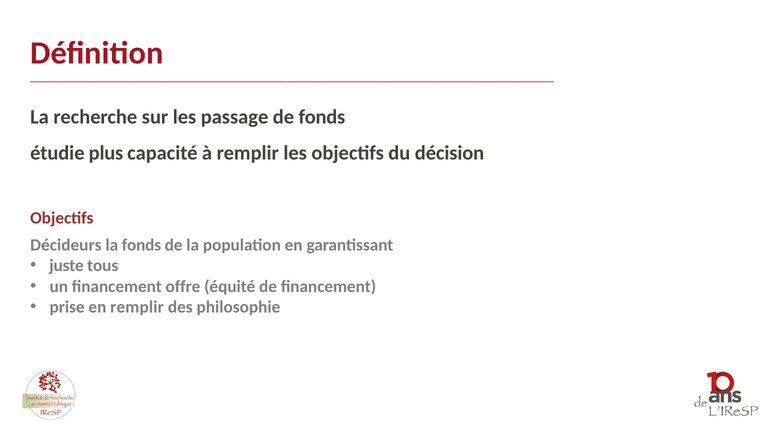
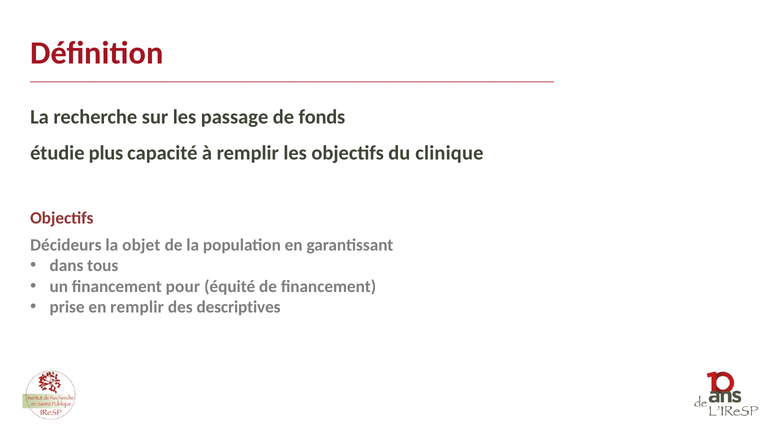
décision: décision -> clinique (449, 153)
la fonds: fonds -> objet (141, 245)
juste: juste -> dans (66, 266)
offre: offre -> pour (183, 287)
philosophie: philosophie -> descriptives (239, 307)
